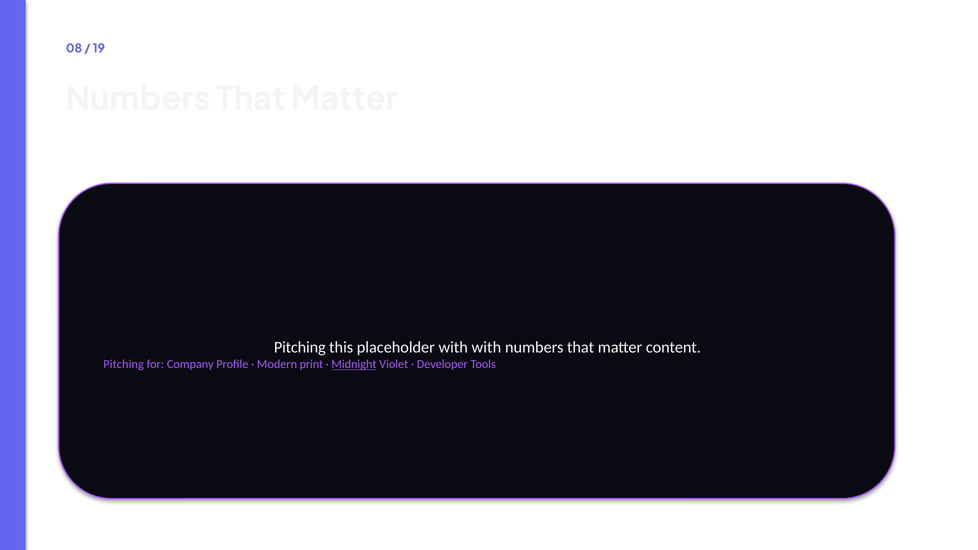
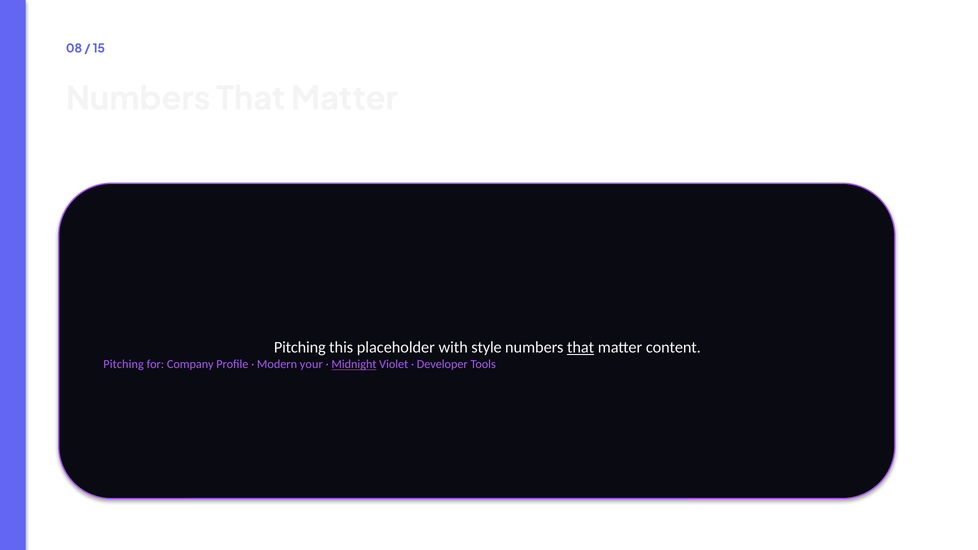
19: 19 -> 15 (99, 48)
with with: with -> style (487, 348)
that underline: none -> present (581, 348)
print: print -> your (311, 365)
